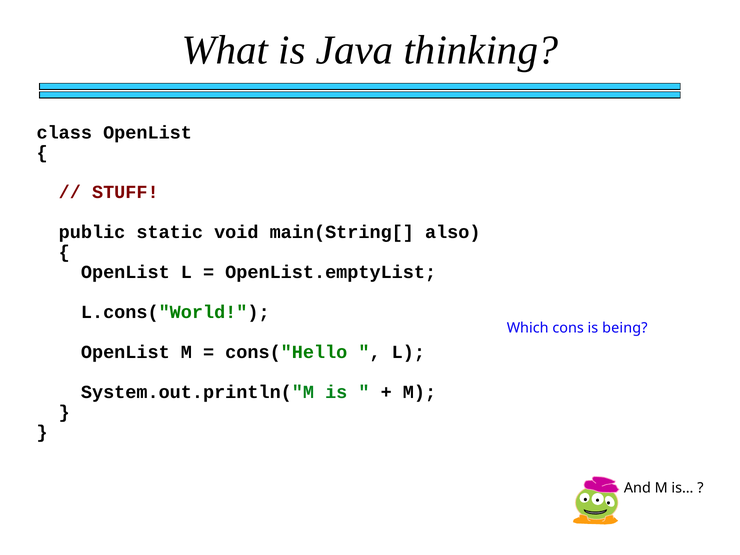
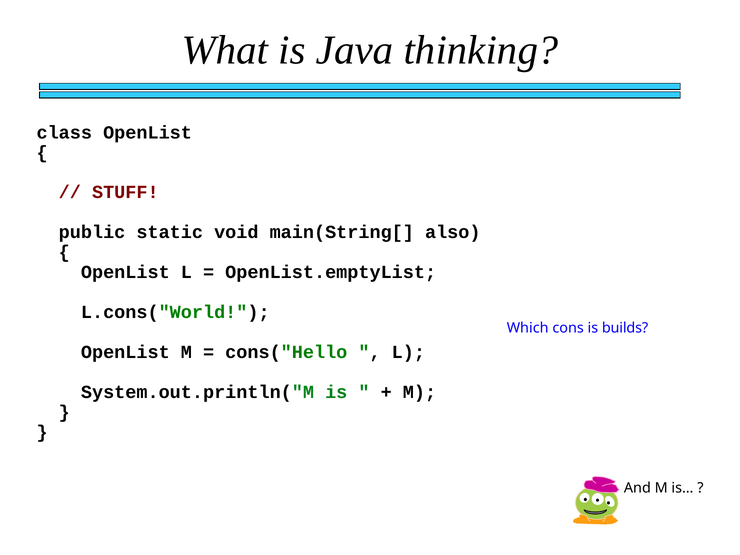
being: being -> builds (625, 328)
